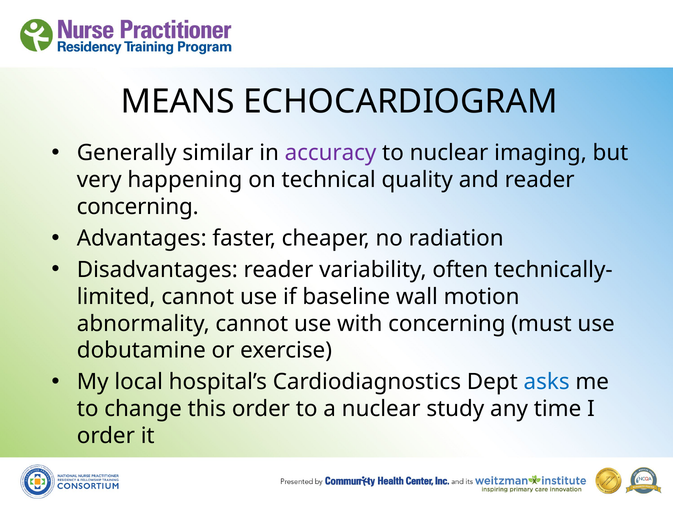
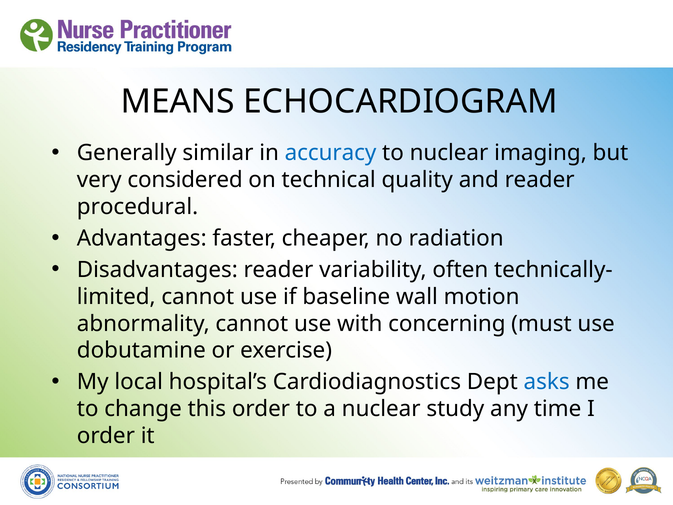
accuracy colour: purple -> blue (331, 153)
happening: happening -> considered (185, 180)
concerning: concerning -> procedural (138, 207)
